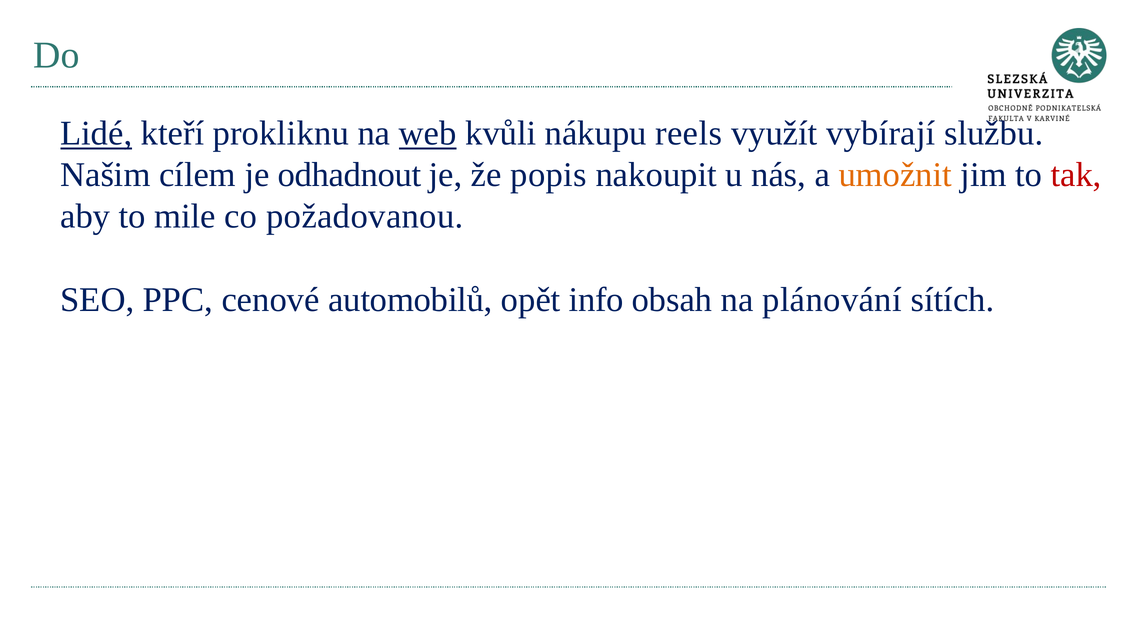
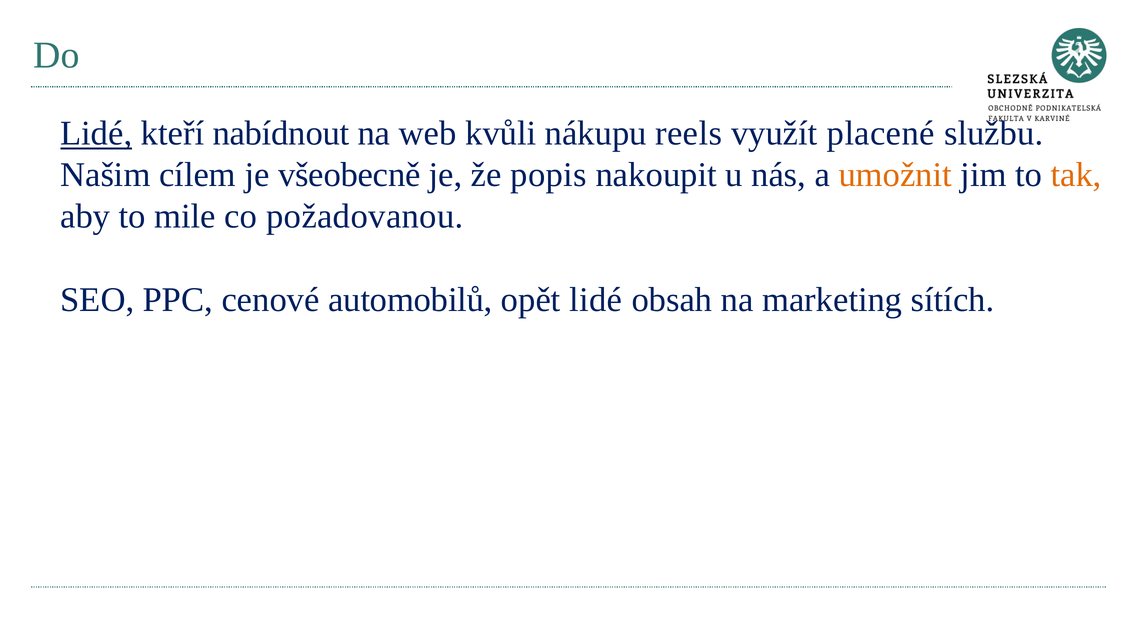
prokliknu: prokliknu -> nabídnout (281, 134)
web underline: present -> none (428, 134)
vybírají: vybírají -> placené (881, 134)
odhadnout: odhadnout -> všeobecně (349, 175)
tak colour: red -> orange (1076, 175)
opět info: info -> lidé (596, 300)
plánování: plánování -> marketing (832, 300)
